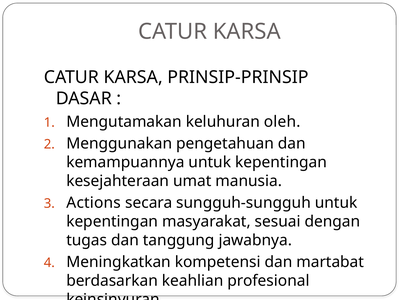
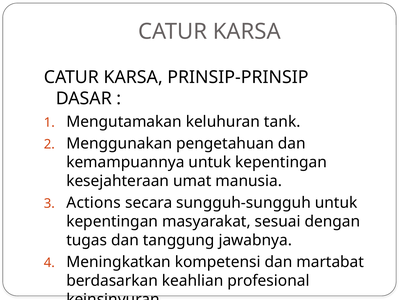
oleh: oleh -> tank (282, 121)
